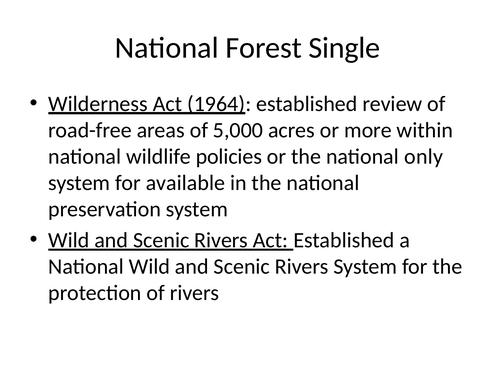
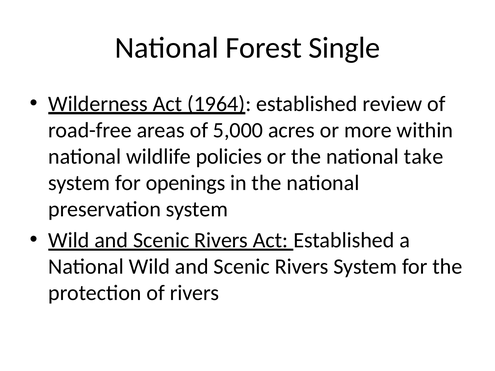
only: only -> take (424, 157)
available: available -> openings (186, 183)
